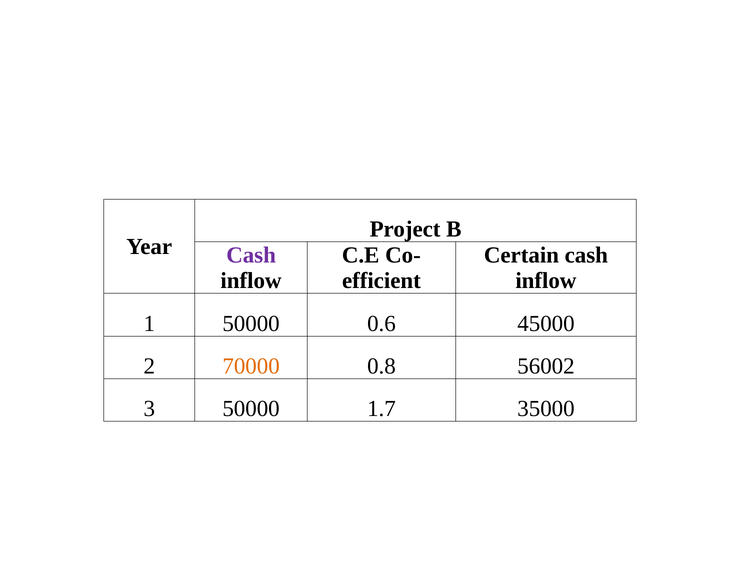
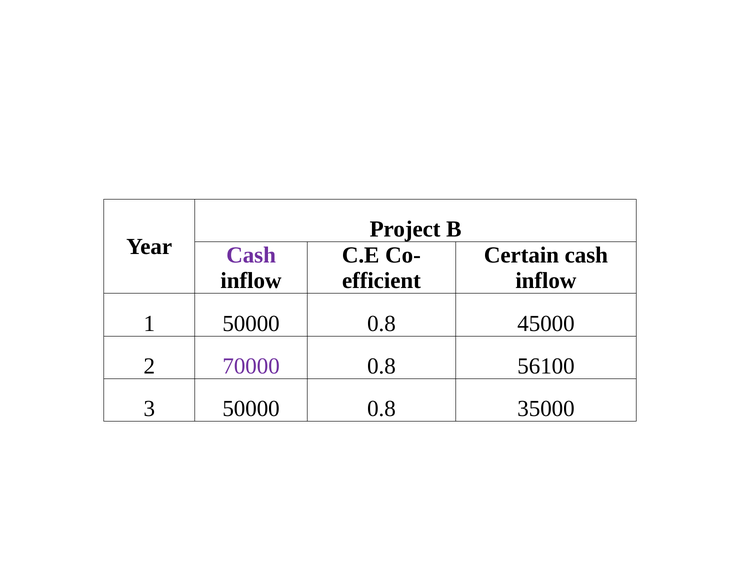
1 50000 0.6: 0.6 -> 0.8 (381, 323)
70000 colour: orange -> purple (251, 366)
56002: 56002 -> 56100 (546, 366)
3 50000 1.7: 1.7 -> 0.8 (381, 409)
